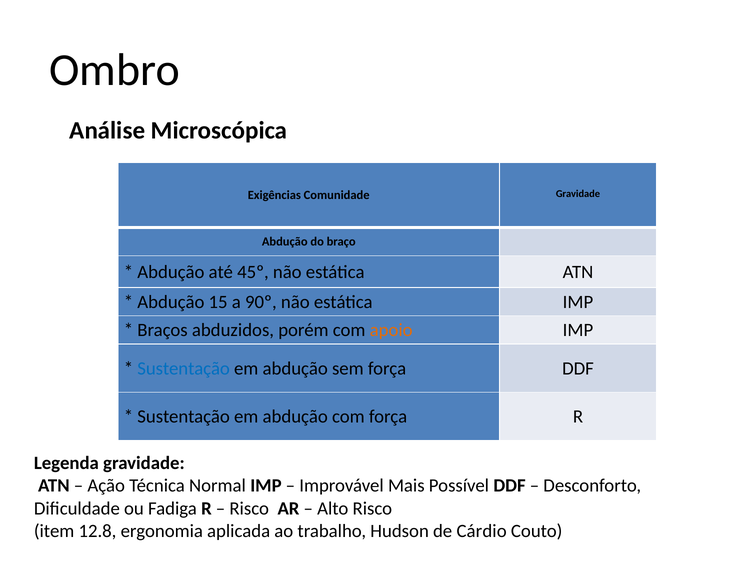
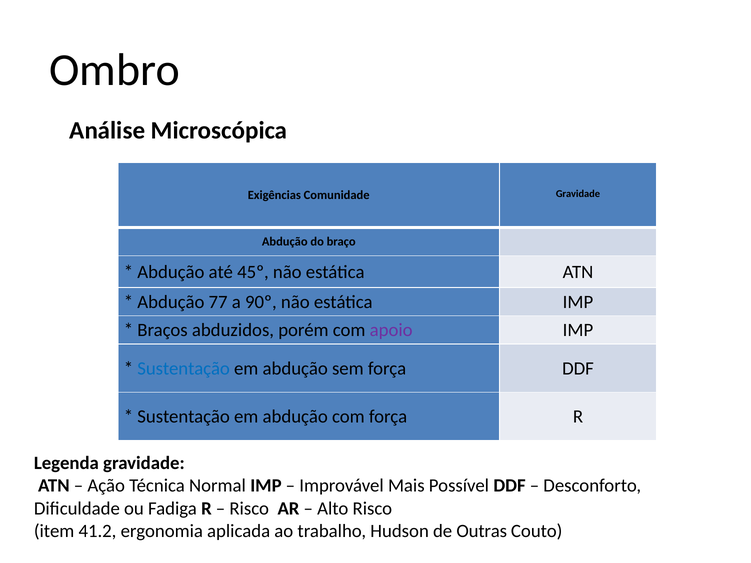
15: 15 -> 77 (218, 302)
apoio colour: orange -> purple (391, 330)
12.8: 12.8 -> 41.2 (97, 531)
Cárdio: Cárdio -> Outras (482, 531)
